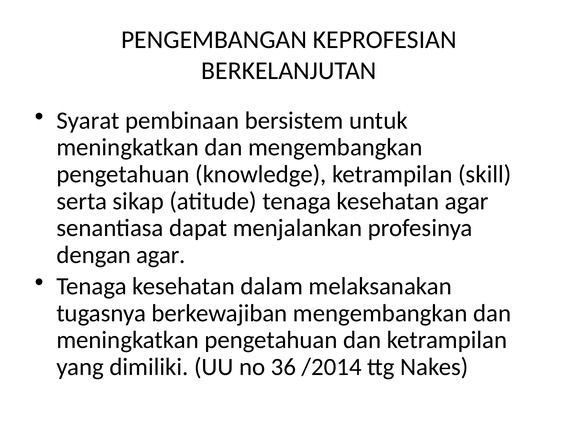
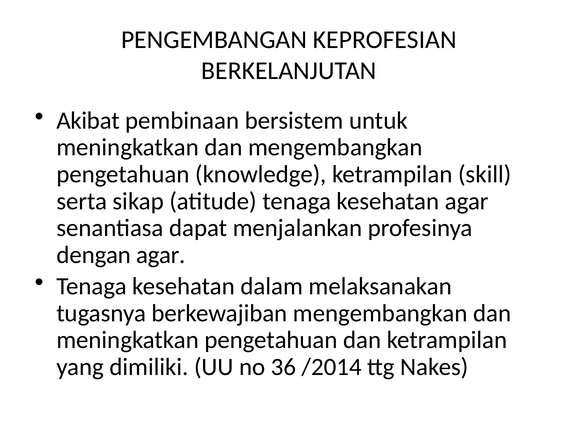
Syarat: Syarat -> Akibat (88, 121)
